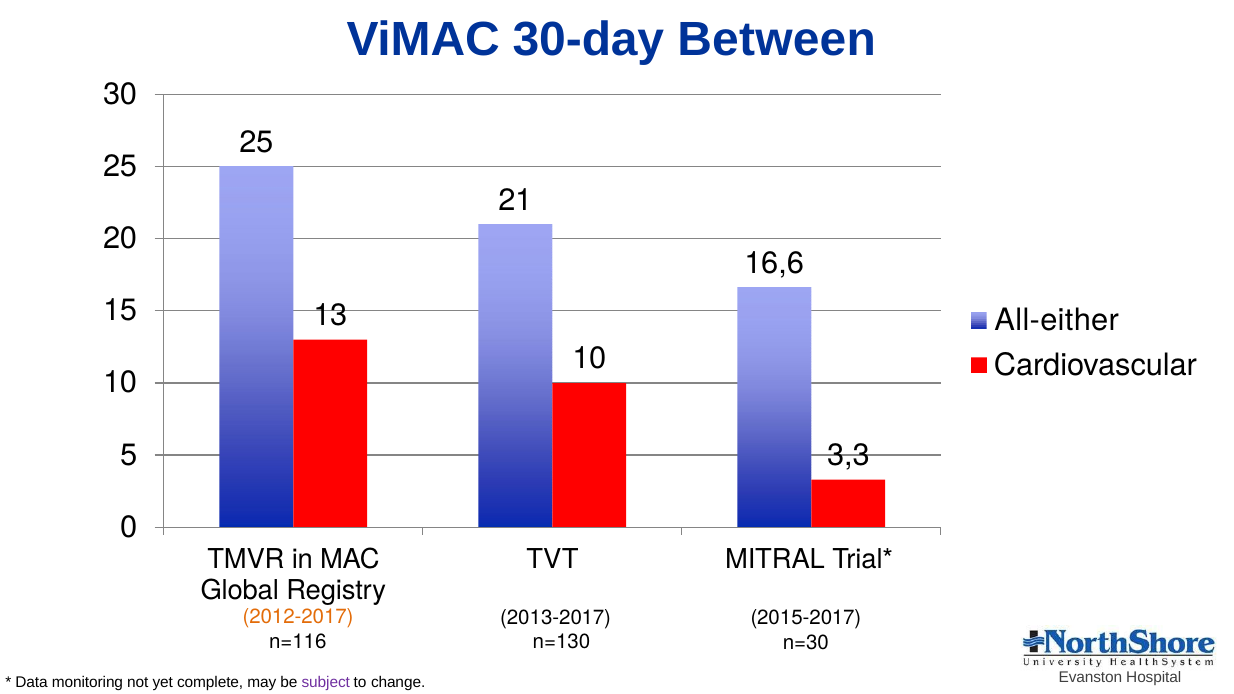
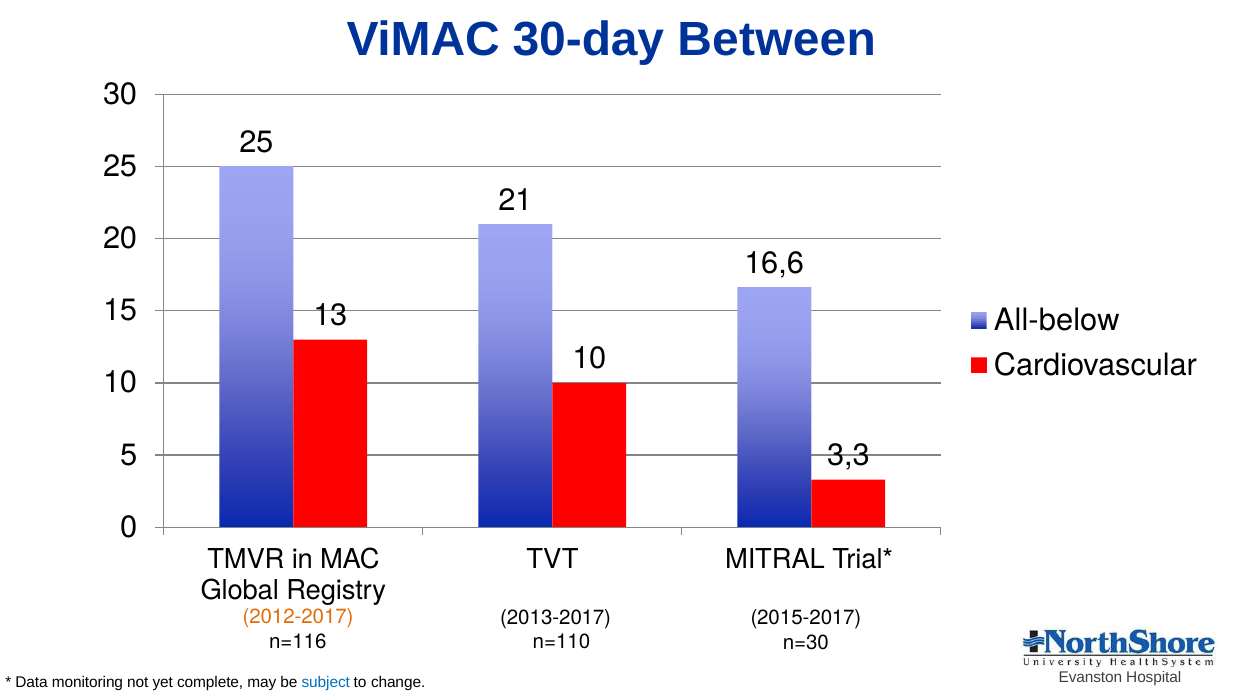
All-either: All-either -> All-below (1057, 321)
n=130: n=130 -> n=110 (561, 642)
subject colour: purple -> blue (326, 683)
